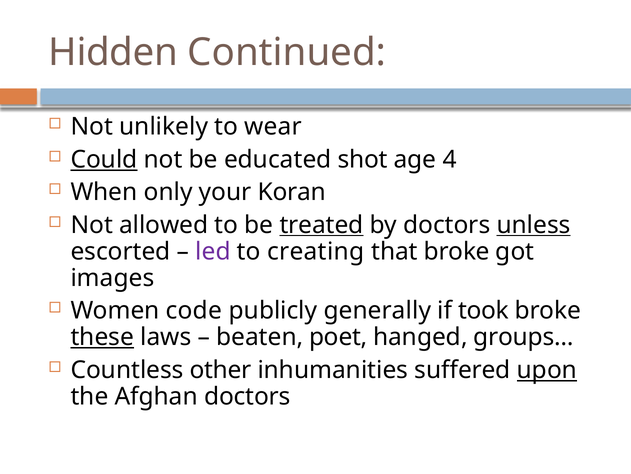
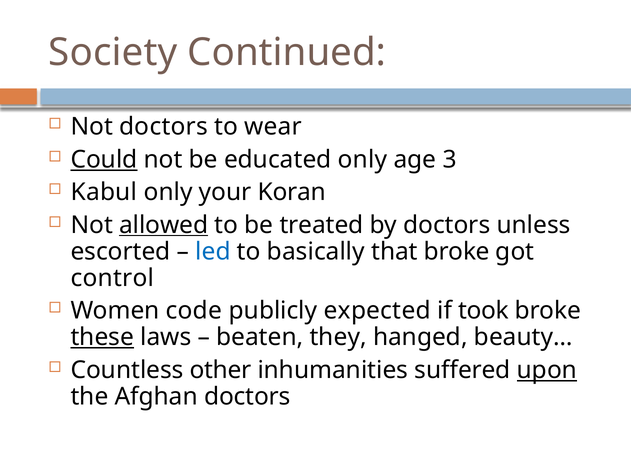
Hidden: Hidden -> Society (113, 53)
Not unlikely: unlikely -> doctors (163, 127)
educated shot: shot -> only (362, 159)
4: 4 -> 3 (450, 159)
When: When -> Kabul (104, 192)
allowed underline: none -> present (164, 225)
treated underline: present -> none (322, 225)
unless underline: present -> none (534, 225)
led colour: purple -> blue (213, 251)
creating: creating -> basically (316, 251)
images: images -> control (112, 278)
generally: generally -> expected (377, 310)
poet: poet -> they (338, 337)
groups…: groups… -> beauty… (523, 337)
